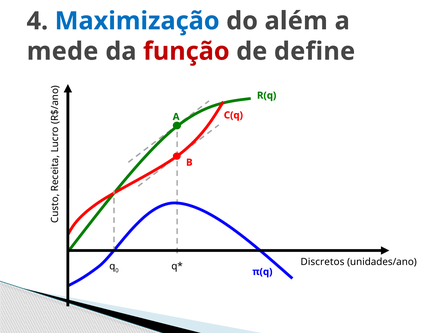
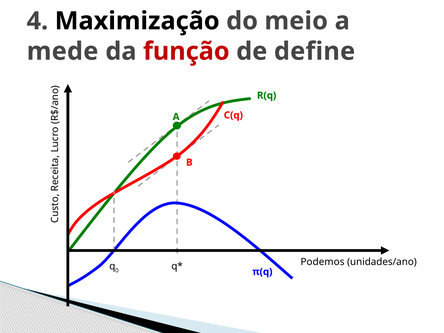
Maximização colour: blue -> black (137, 21)
além: além -> meio (296, 21)
Discretos: Discretos -> Podemos (322, 262)
